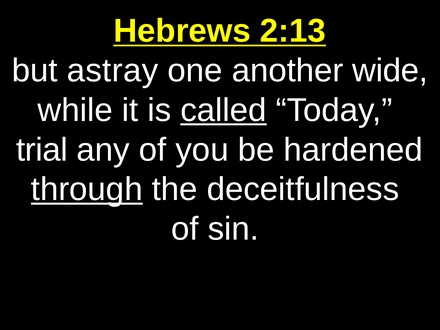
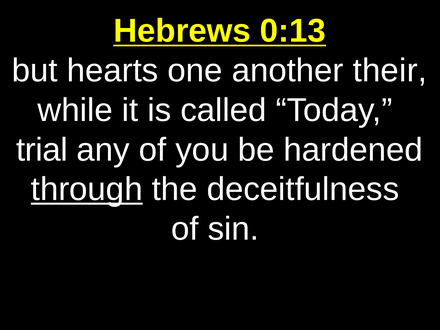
2:13: 2:13 -> 0:13 (293, 31)
astray: astray -> hearts (113, 71)
wide: wide -> their (390, 71)
called underline: present -> none (224, 110)
